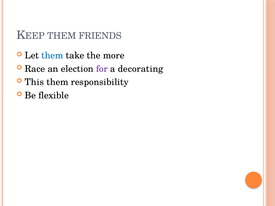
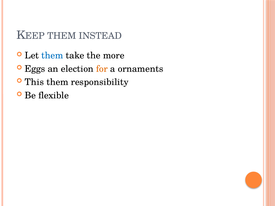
FRIENDS: FRIENDS -> INSTEAD (100, 36)
Race: Race -> Eggs (35, 69)
for colour: purple -> orange (102, 69)
decorating: decorating -> ornaments (141, 69)
